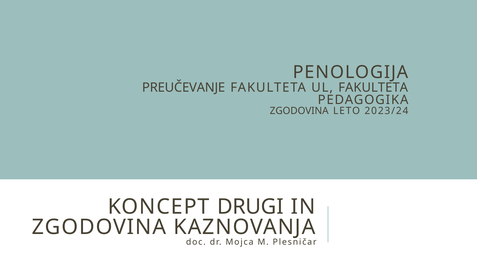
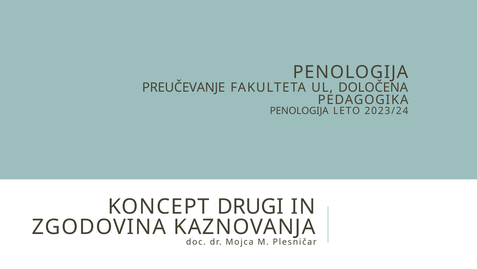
UL FAKULTETA: FAKULTETA -> DOLOČENA (373, 87)
ZGODOVINA: ZGODOVINA -> PENOLOGIJA (299, 111)
